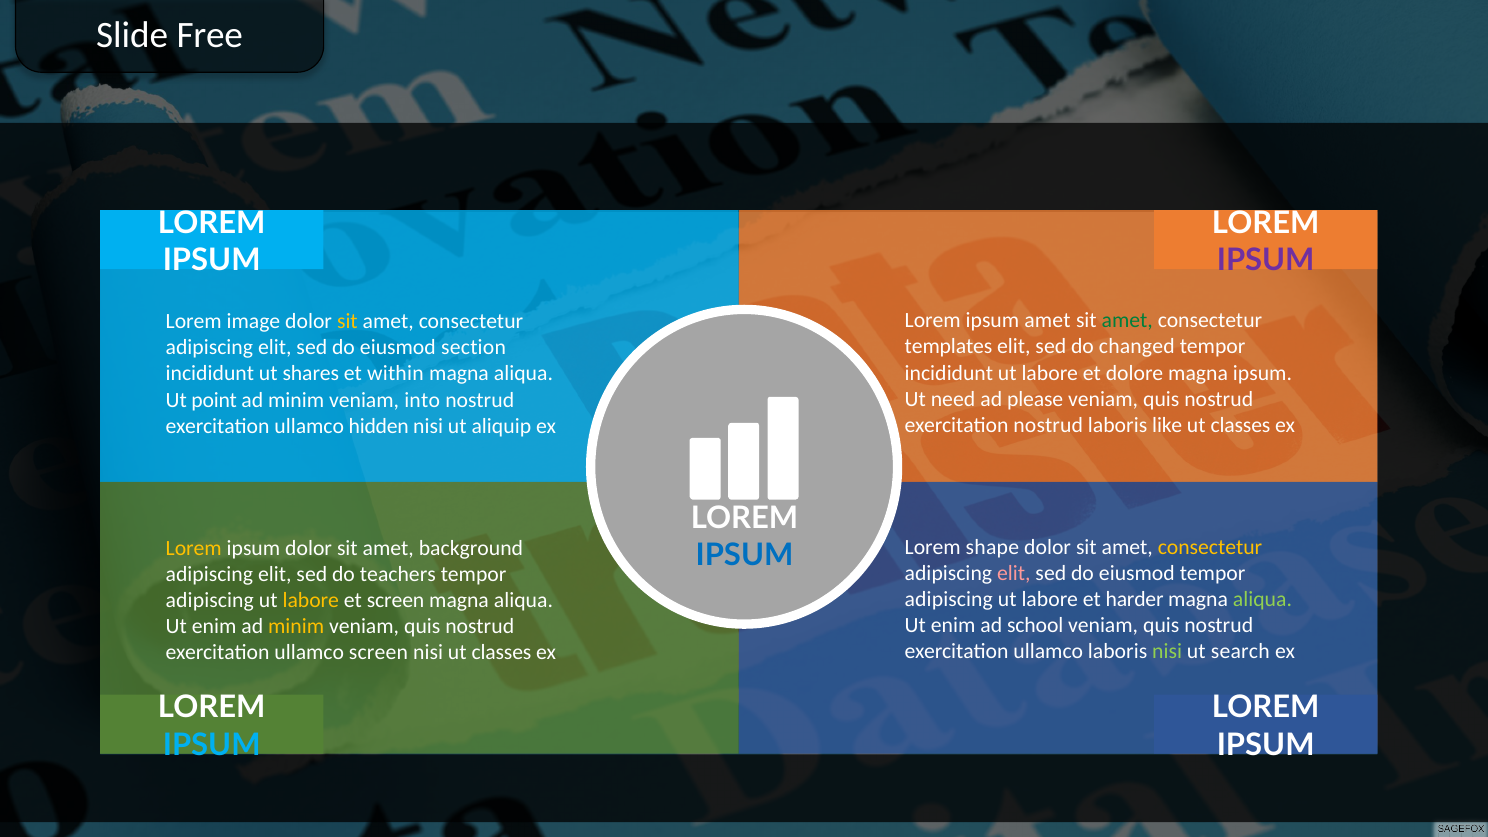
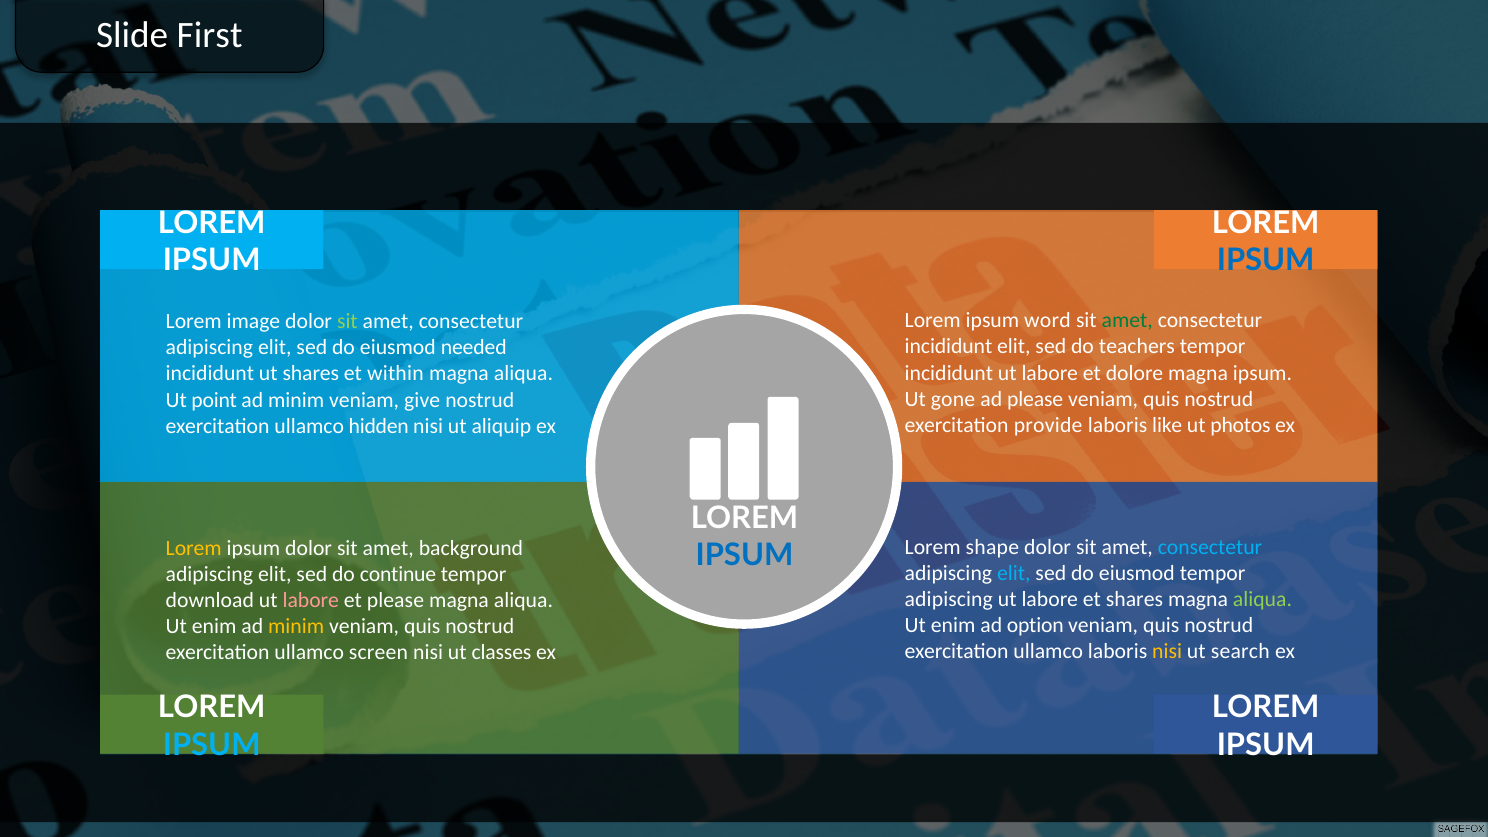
Free: Free -> First (210, 35)
IPSUM colour: purple -> blue (1266, 260)
ipsum amet: amet -> word (1048, 321)
sit colour: yellow -> light green (347, 322)
templates: templates -> incididunt (949, 347)
changed: changed -> teachers (1137, 347)
section: section -> needed (474, 348)
need: need -> gone (953, 399)
into: into -> give (422, 400)
exercitation nostrud: nostrud -> provide (1048, 425)
classes: classes -> photos (1240, 425)
consectetur colour: yellow -> light blue (1210, 548)
elit colour: pink -> light blue (1014, 574)
teachers: teachers -> continue (398, 575)
et harder: harder -> shares (1134, 600)
adipiscing: adipiscing -> download (210, 601)
labore colour: yellow -> pink (311, 601)
et screen: screen -> please (395, 601)
school: school -> option (1035, 626)
nisi colour: light green -> yellow (1167, 652)
